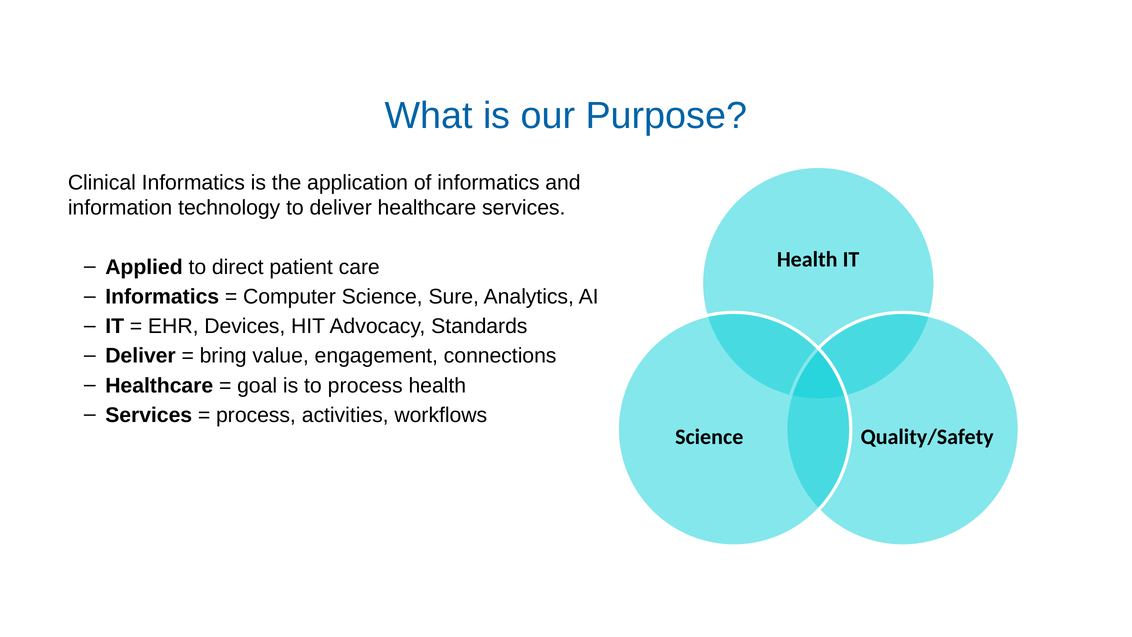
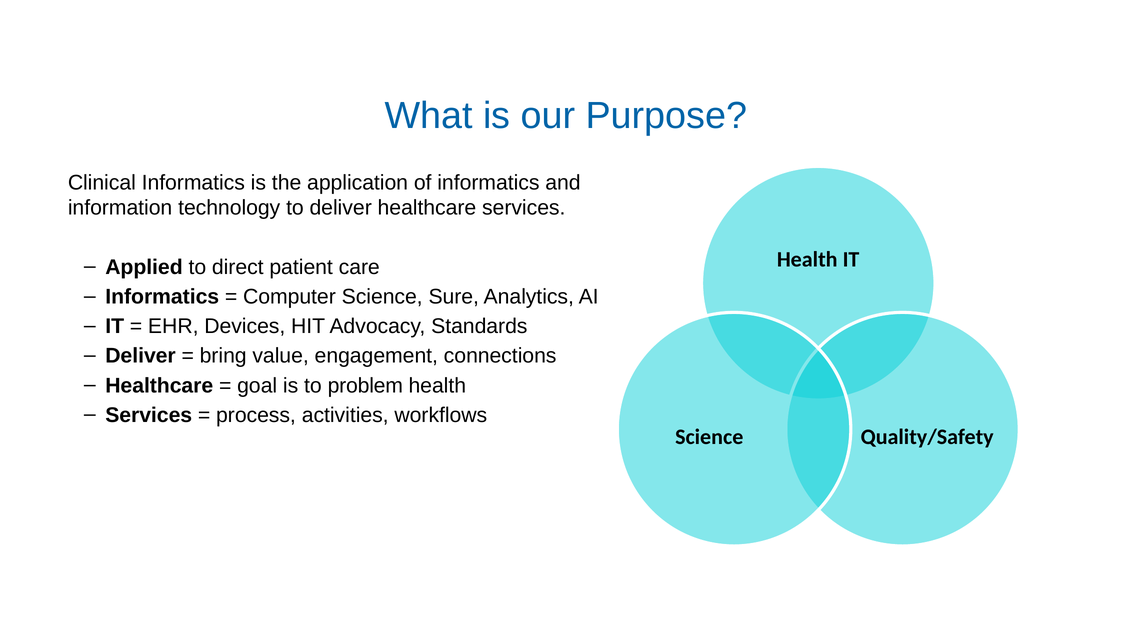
to process: process -> problem (365, 385)
